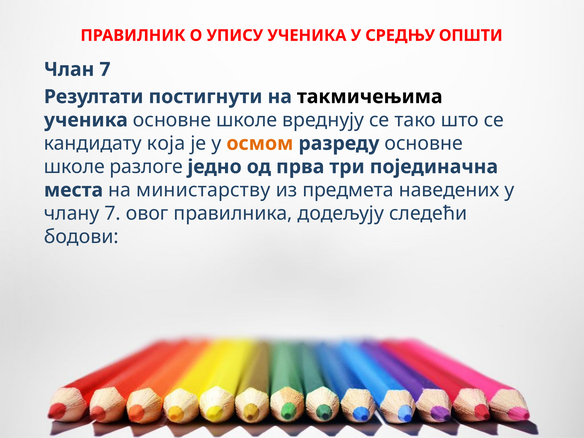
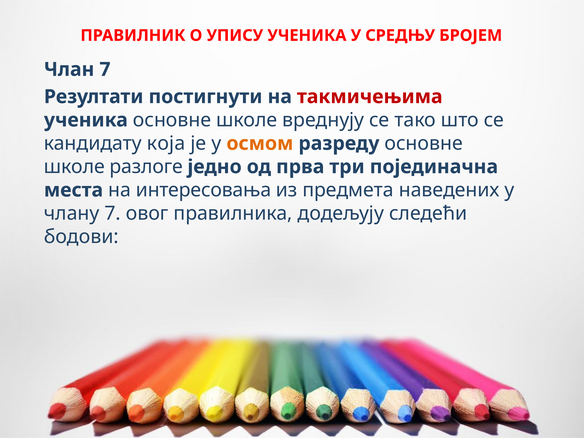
ОПШТИ: ОПШТИ -> БРОЈЕМ (471, 35)
такмичењима colour: black -> red (370, 97)
министарству: министарству -> интересовања (203, 190)
